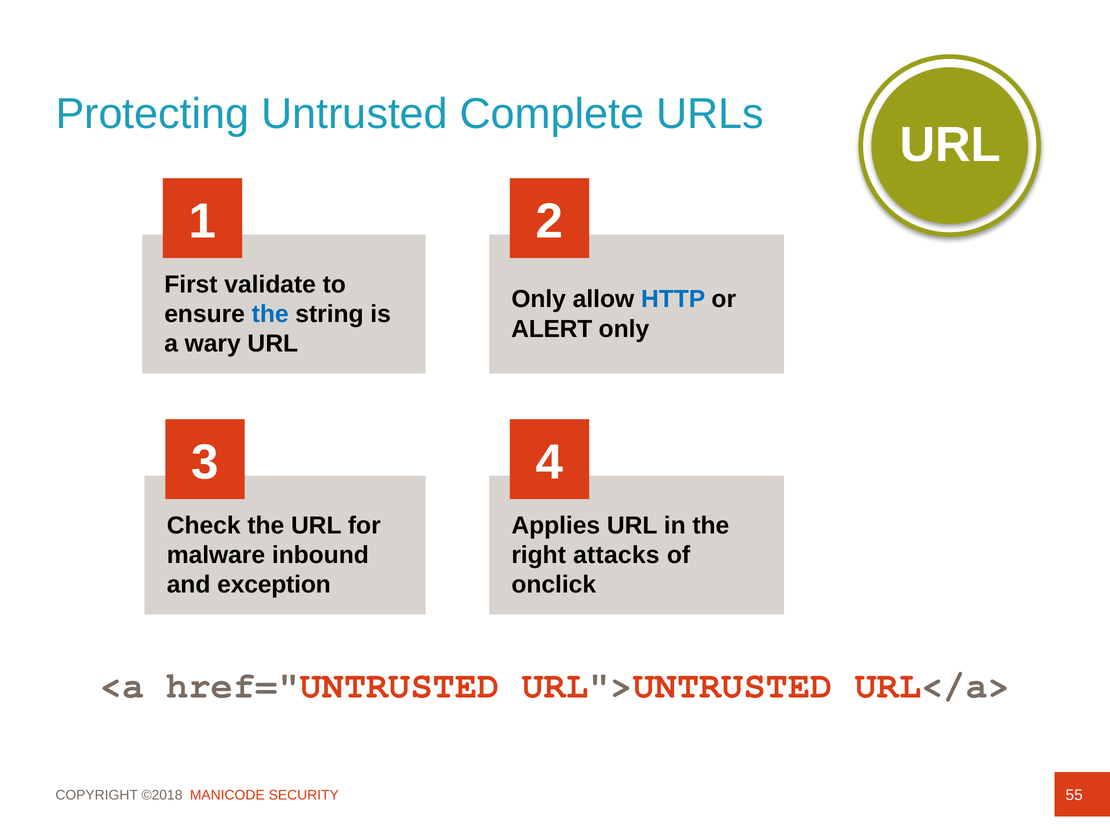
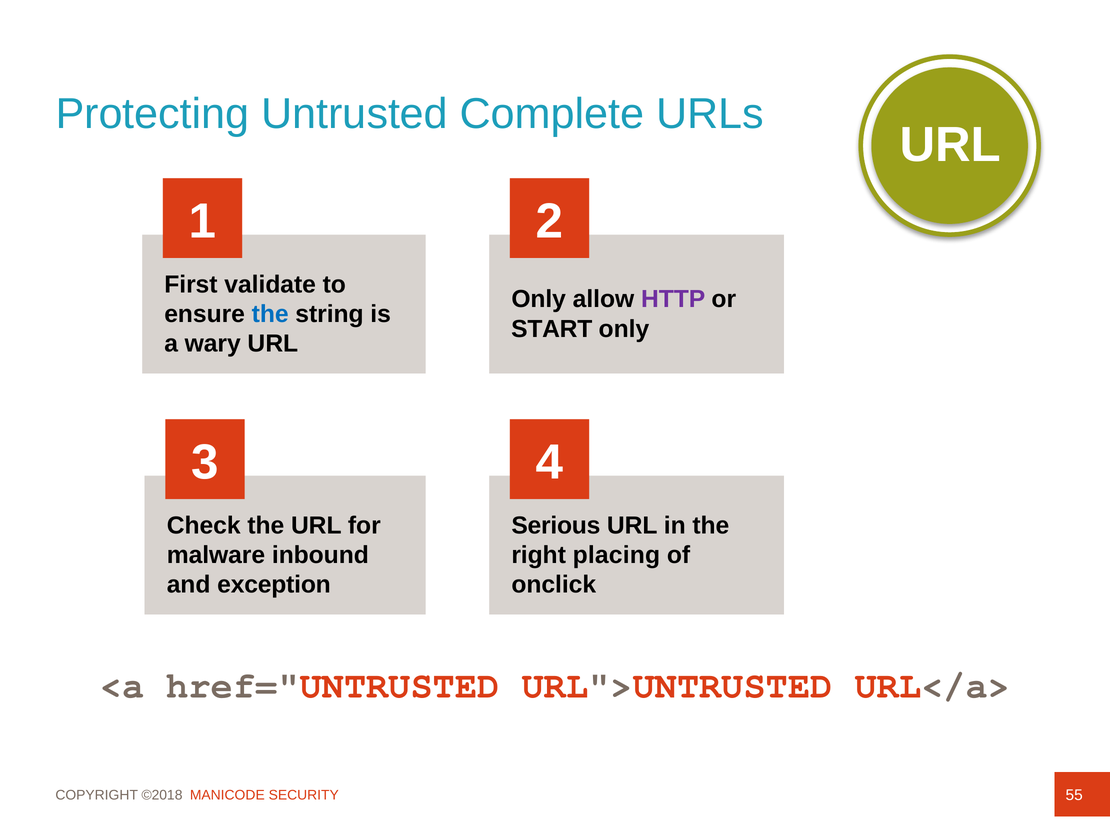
HTTP colour: blue -> purple (673, 299)
ALERT: ALERT -> START (552, 329)
Applies: Applies -> Serious (556, 525)
attacks: attacks -> placing (616, 555)
